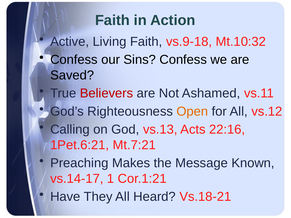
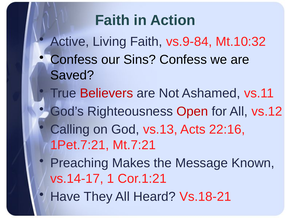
vs.9-18: vs.9-18 -> vs.9-84 (189, 42)
Open colour: orange -> red (192, 112)
1Pet.6:21: 1Pet.6:21 -> 1Pet.7:21 (80, 145)
